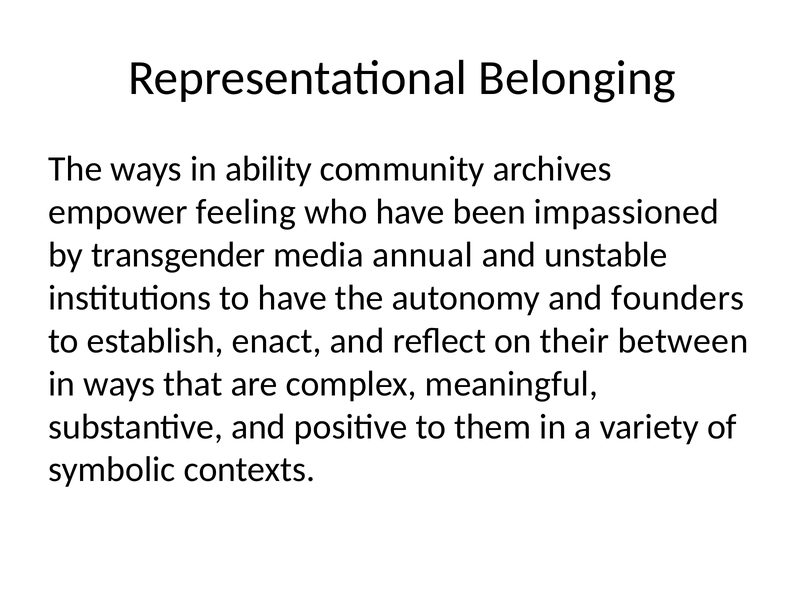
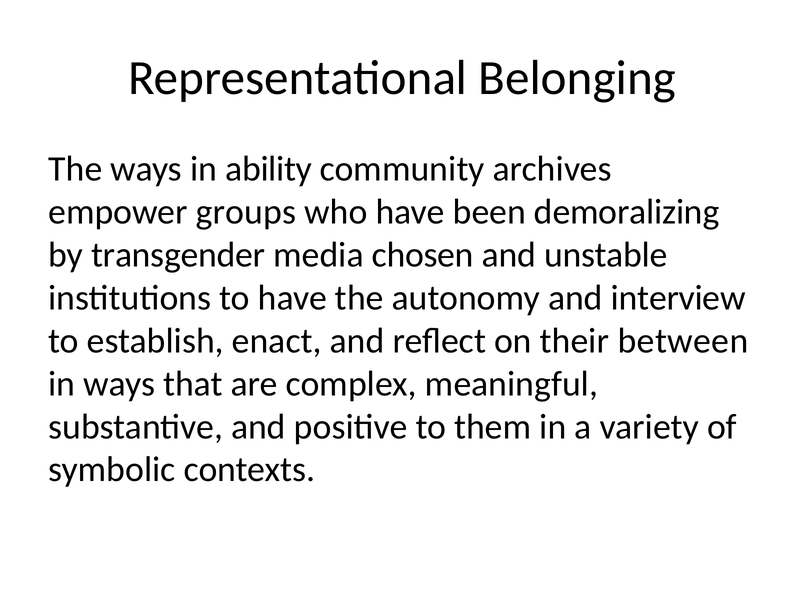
feeling: feeling -> groups (246, 212)
impassioned: impassioned -> demoralizing (627, 212)
annual: annual -> chosen (423, 255)
founders: founders -> interview (678, 298)
